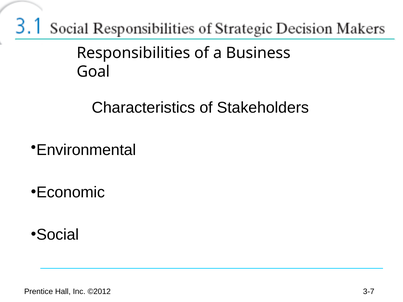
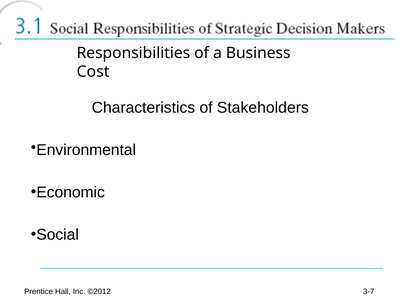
Goal: Goal -> Cost (93, 72)
